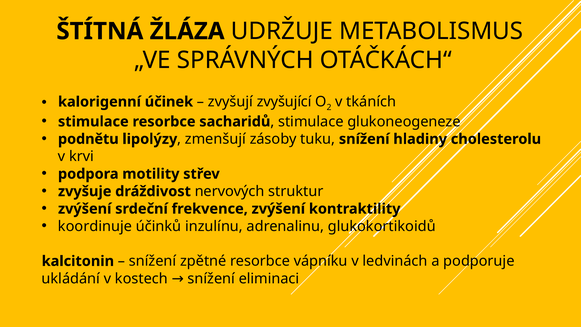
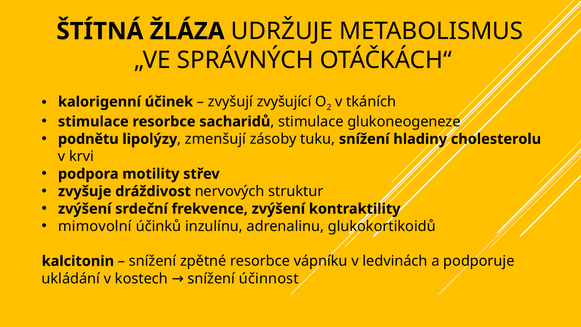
koordinuje: koordinuje -> mimovolní (95, 226)
eliminaci: eliminaci -> účinnost (269, 278)
